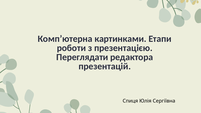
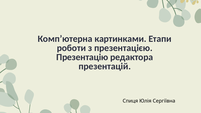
Переглядати: Переглядати -> Презентацію (82, 57)
